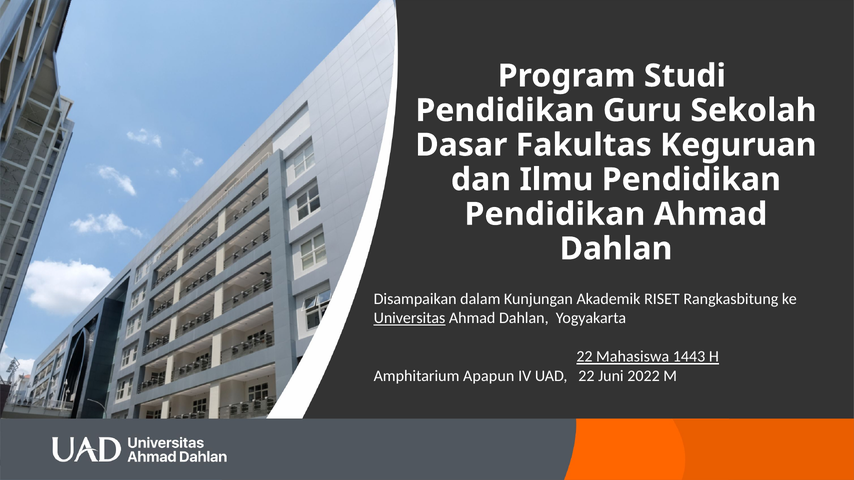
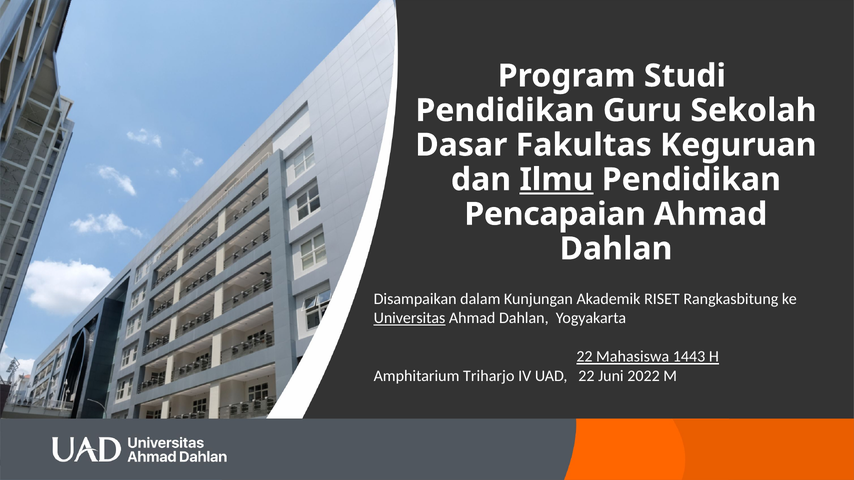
Ilmu underline: none -> present (556, 180)
Pendidikan: Pendidikan -> Pencapaian (555, 214)
Apapun: Apapun -> Triharjo (489, 376)
